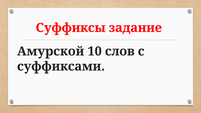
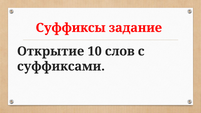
Амурской: Амурской -> Открытие (51, 51)
